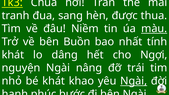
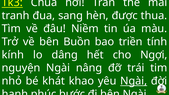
màu underline: present -> none (154, 29)
nhất: nhất -> triền (131, 42)
khát: khát -> kính (13, 55)
